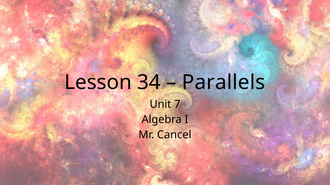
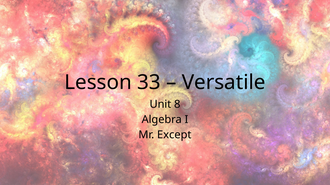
34: 34 -> 33 (149, 82)
Parallels: Parallels -> Versatile (224, 82)
7: 7 -> 8 (177, 105)
Cancel: Cancel -> Except (174, 135)
